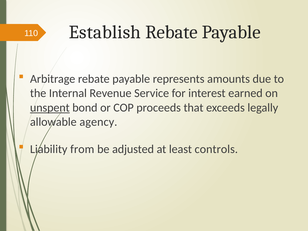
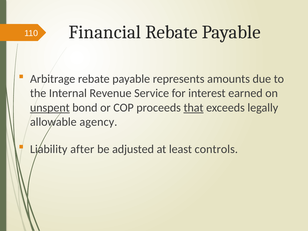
Establish: Establish -> Financial (105, 32)
that underline: none -> present (194, 108)
from: from -> after (82, 149)
